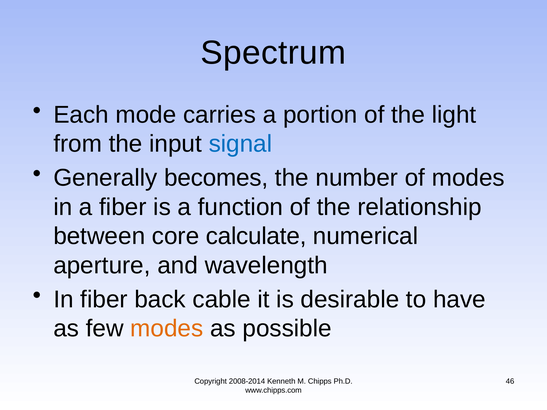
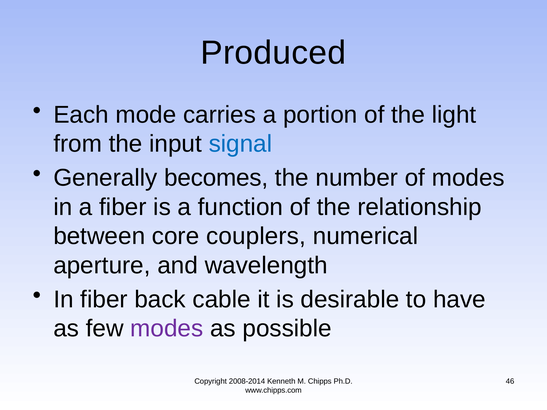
Spectrum: Spectrum -> Produced (273, 53)
calculate: calculate -> couplers (256, 236)
modes colour: orange -> purple (167, 329)
